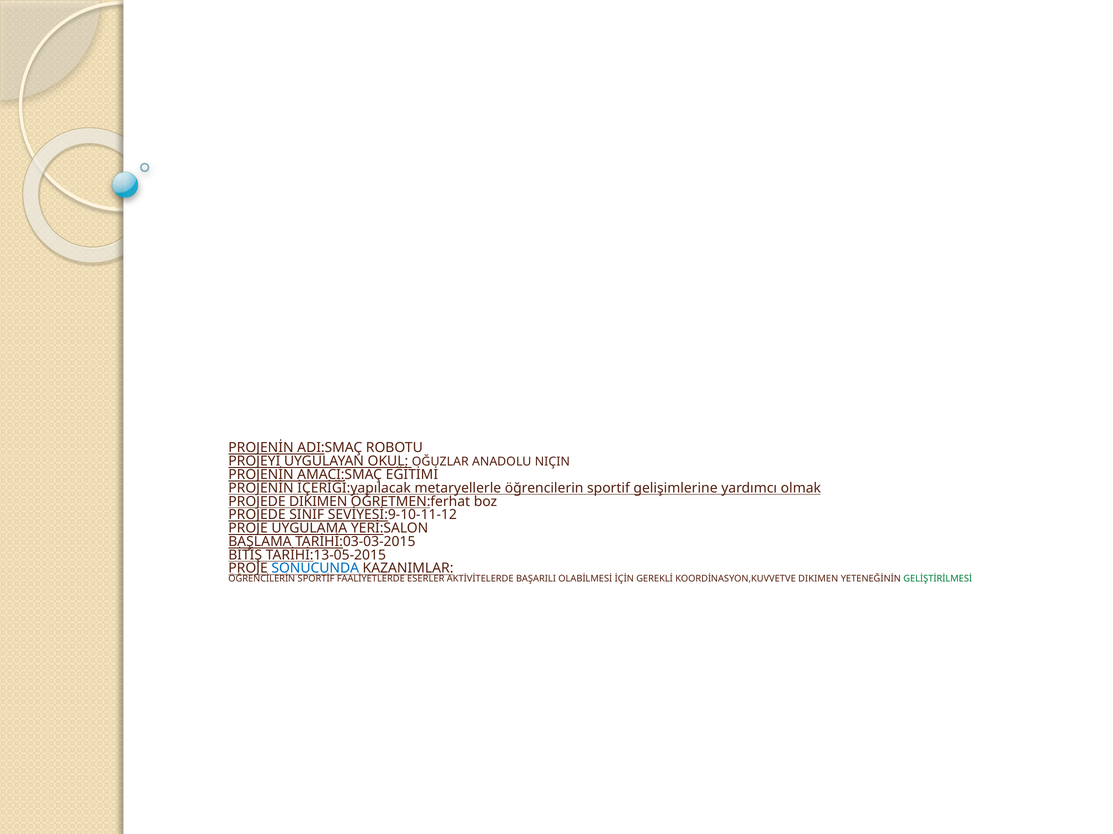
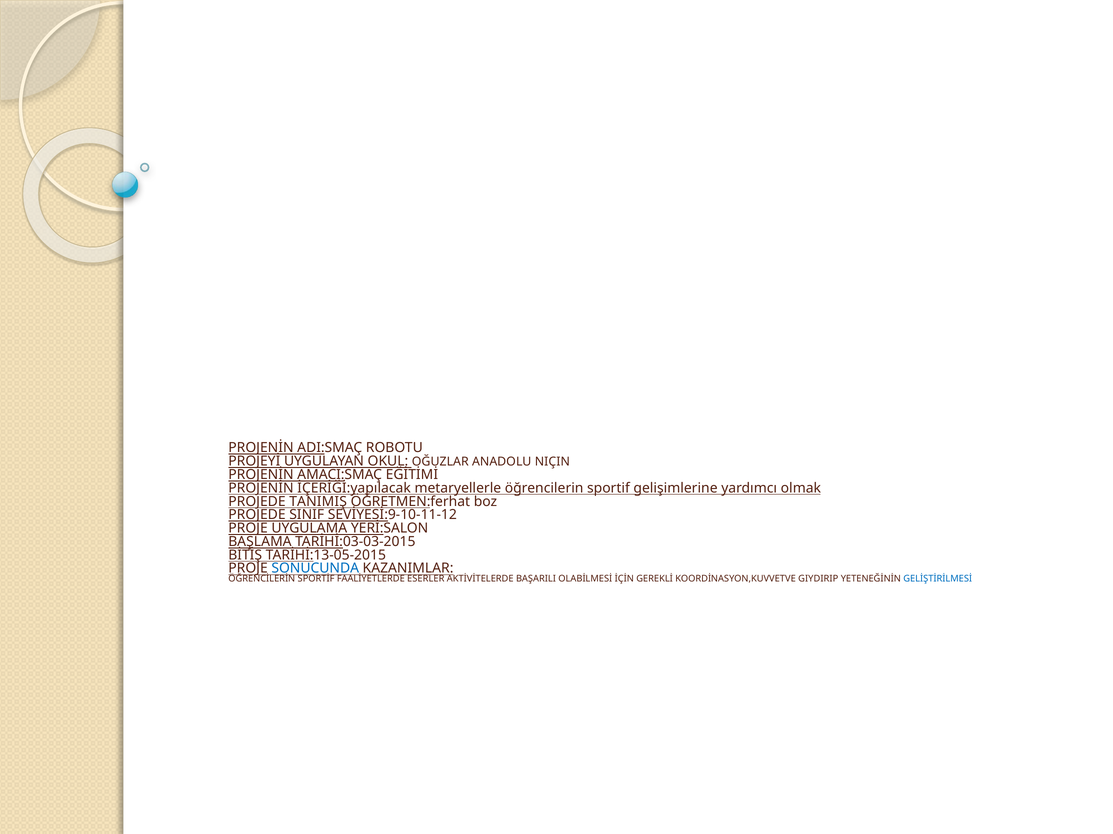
PROJEDE DIKIMEN: DIKIMEN -> TANIMIŞ (318, 502)
KOORDİNASYON,KUVVETVE DIKIMEN: DIKIMEN -> GIYDIRIP (818, 579)
GELİŞTİRİLMESİ colour: green -> blue (938, 579)
